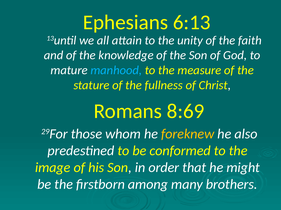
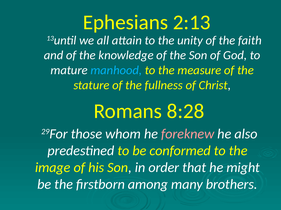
6:13: 6:13 -> 2:13 (192, 23)
8:69: 8:69 -> 8:28 (186, 112)
foreknew colour: yellow -> pink (188, 134)
